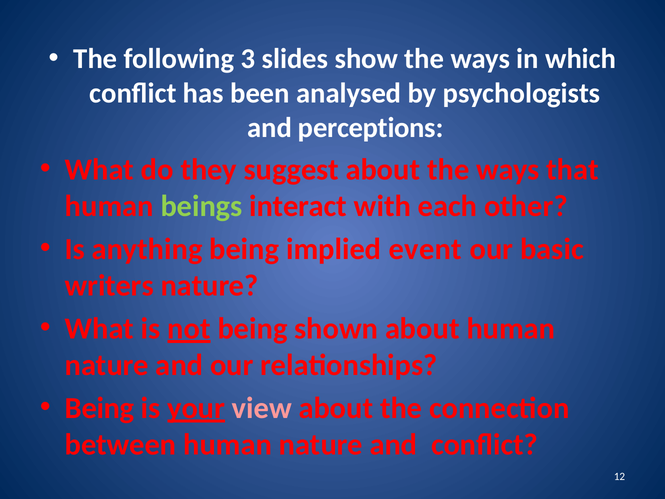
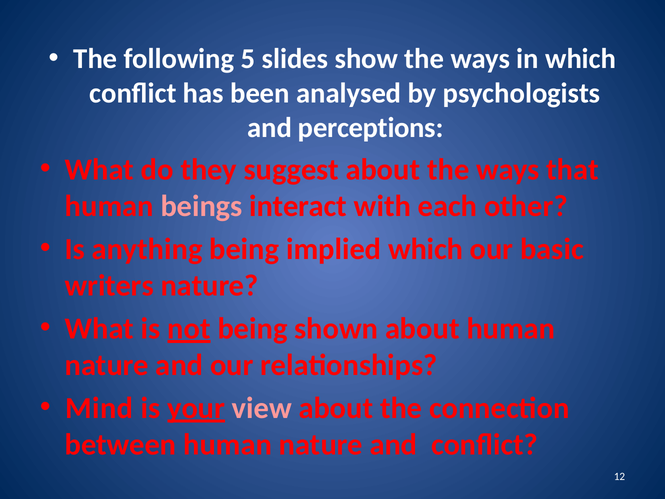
3: 3 -> 5 (248, 59)
beings colour: light green -> pink (202, 206)
implied event: event -> which (426, 249)
Being: Being -> Mind (99, 408)
